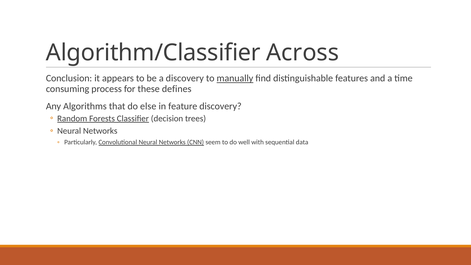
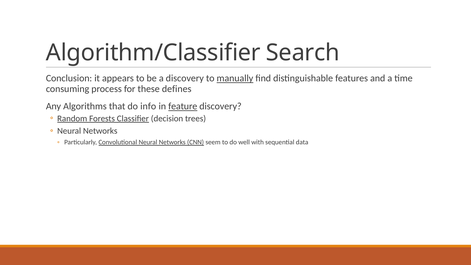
Across: Across -> Search (303, 53)
else: else -> info (148, 106)
feature underline: none -> present (183, 106)
